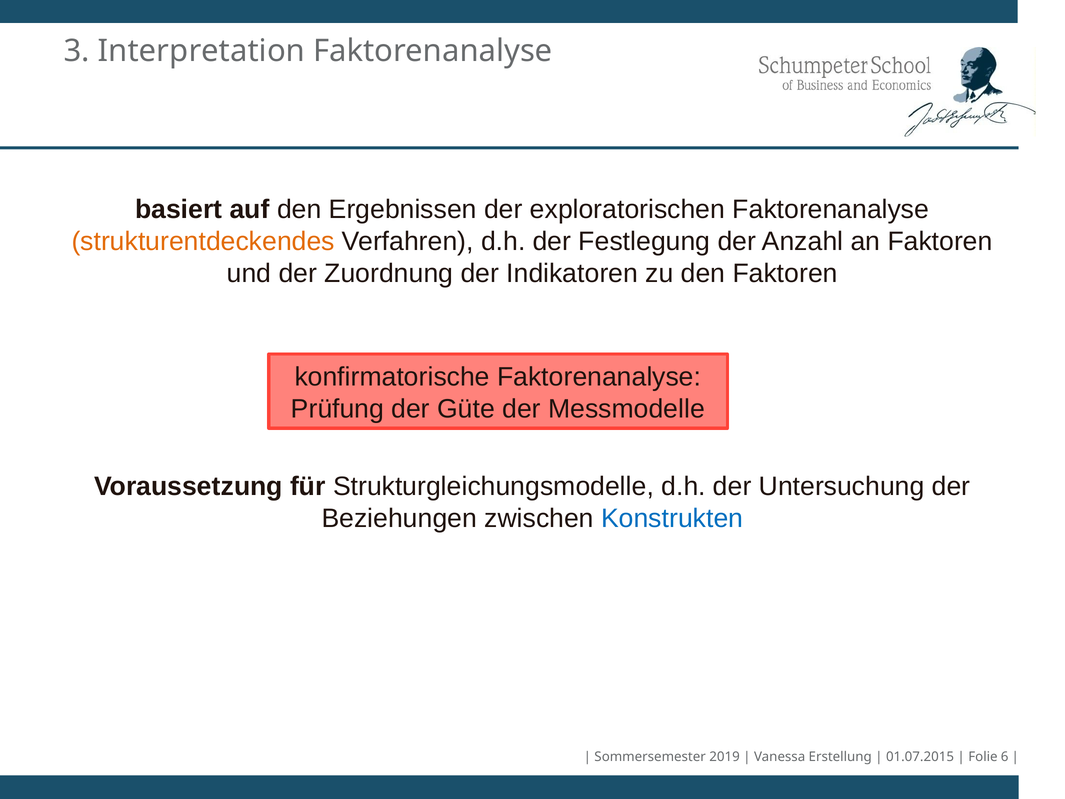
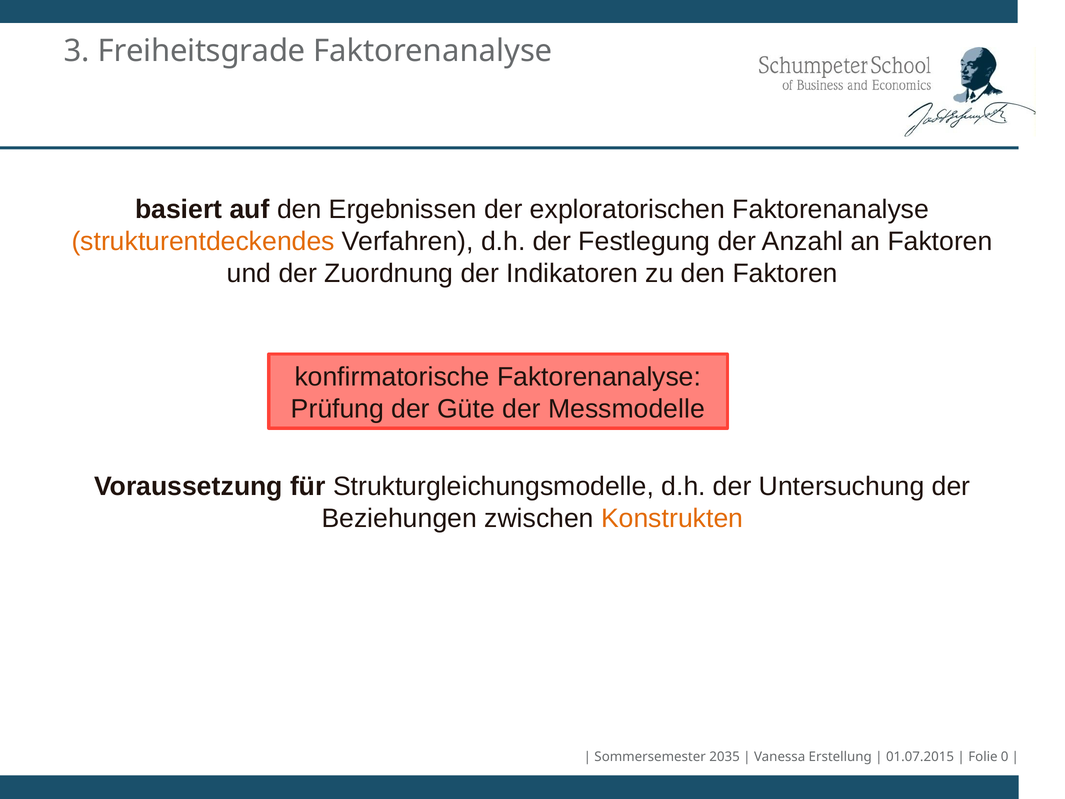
Interpretation: Interpretation -> Freiheitsgrade (202, 51)
Konstrukten colour: blue -> orange (672, 518)
2019: 2019 -> 2035 (725, 756)
6: 6 -> 0 (1005, 756)
